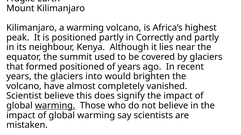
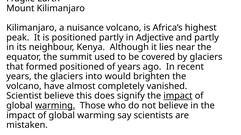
a warming: warming -> nuisance (85, 28)
Correctly: Correctly -> Adjective (155, 38)
impact underline: none -> present (178, 96)
